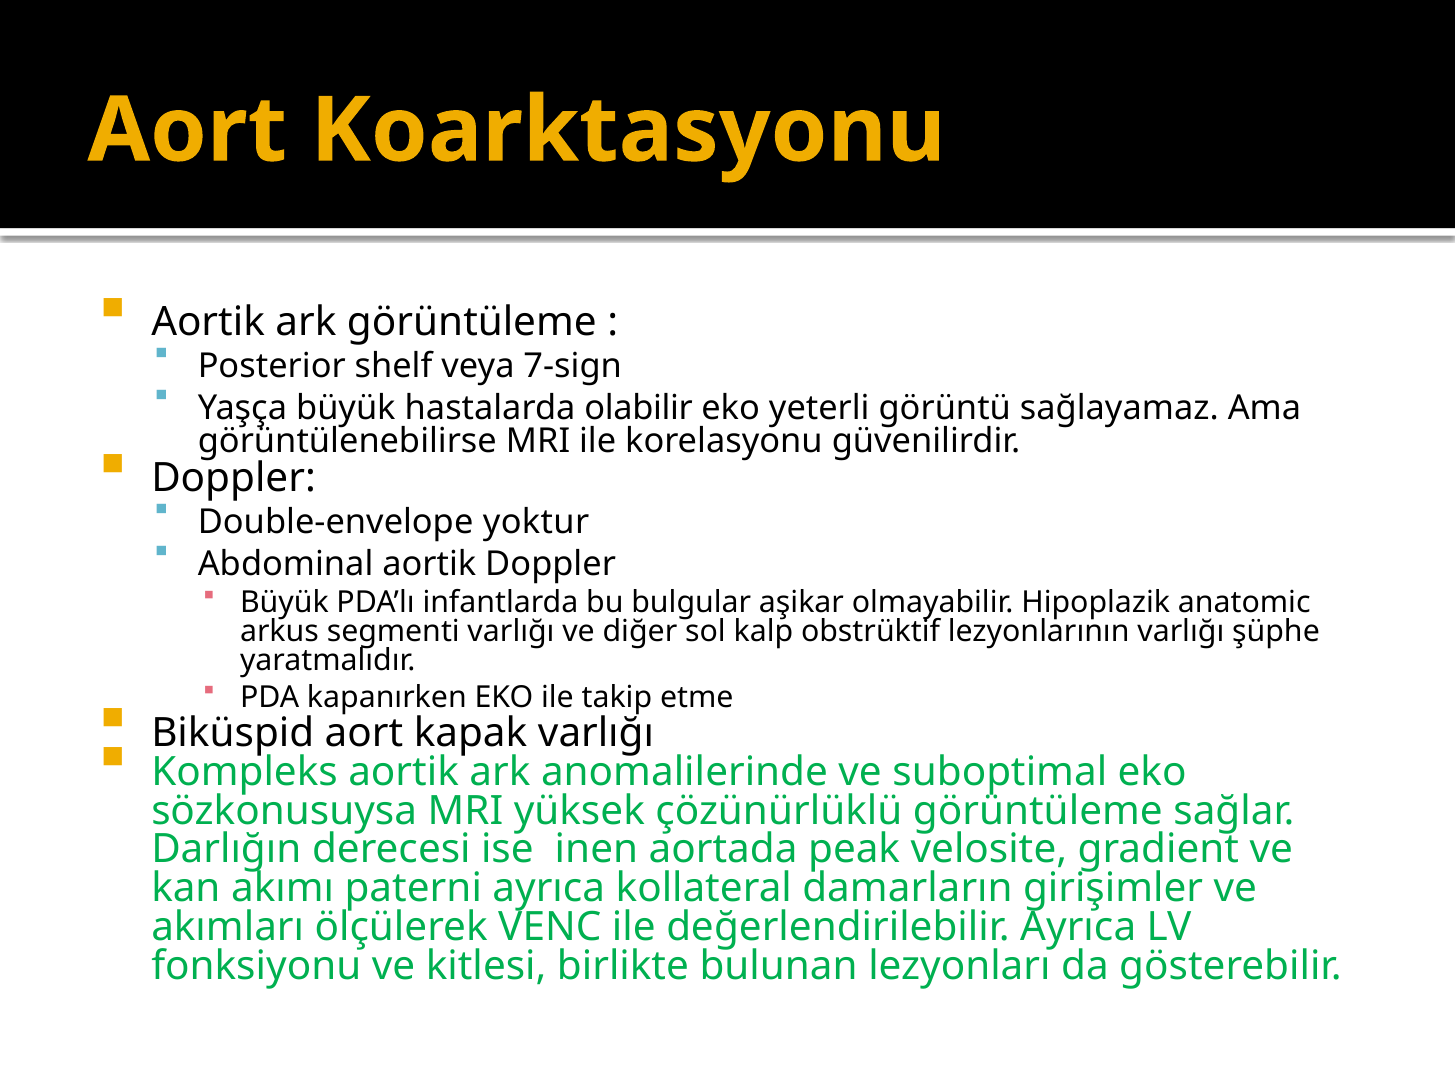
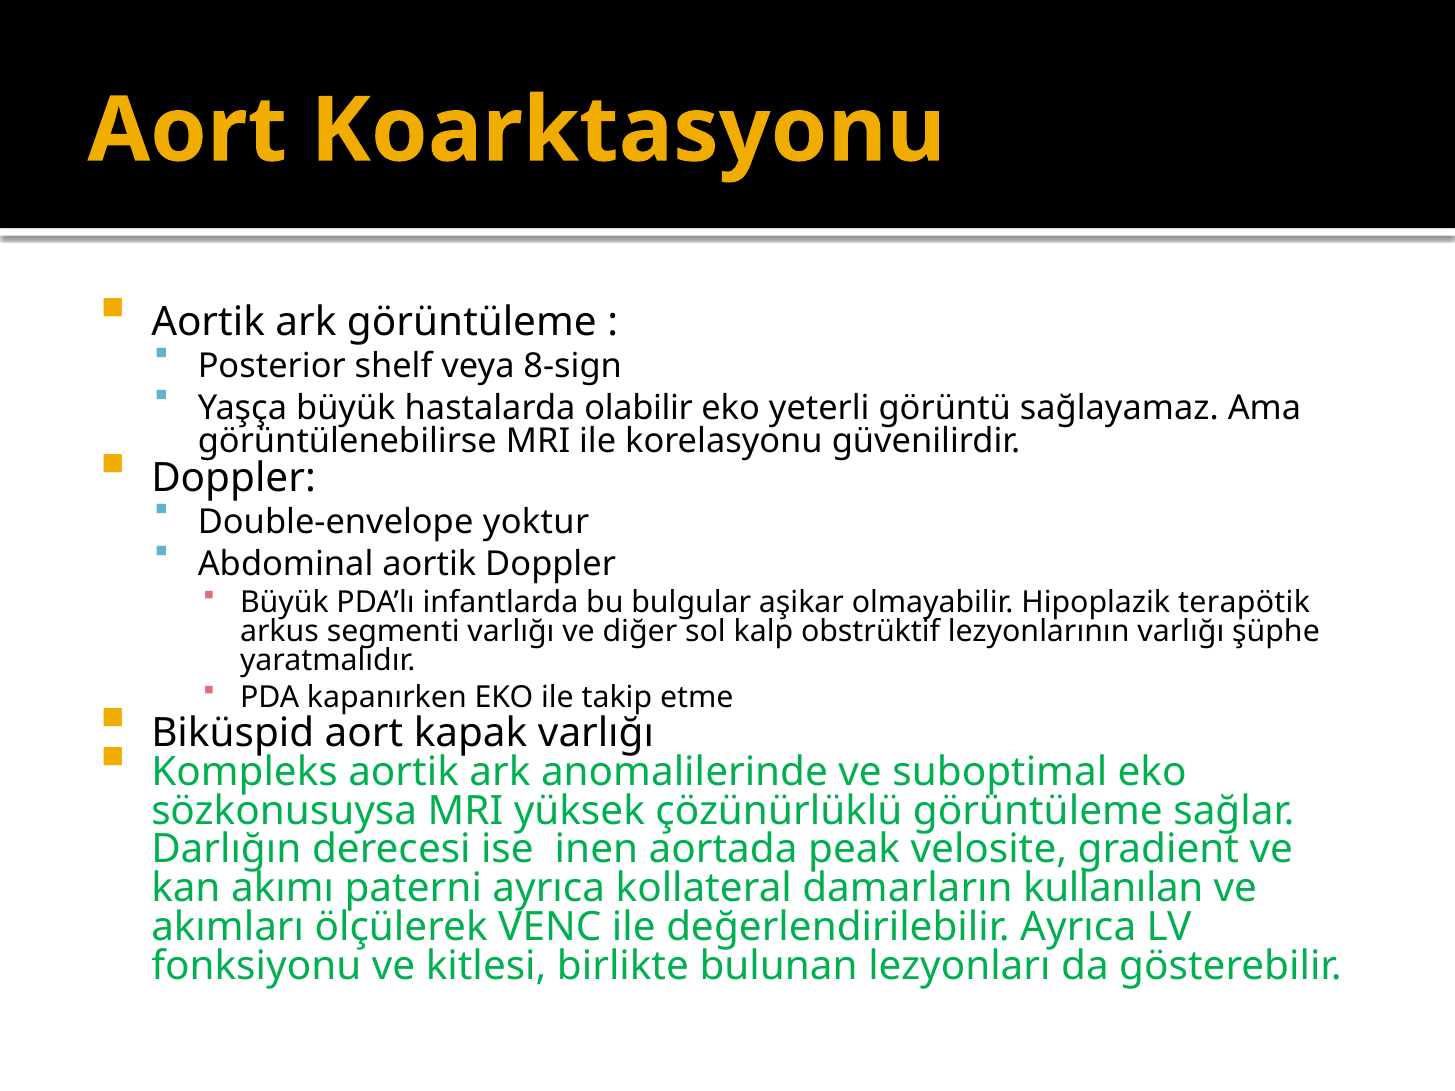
7-sign: 7-sign -> 8-sign (573, 367)
anatomic: anatomic -> terapötik (1244, 603)
girişimler: girişimler -> kullanılan (1113, 889)
